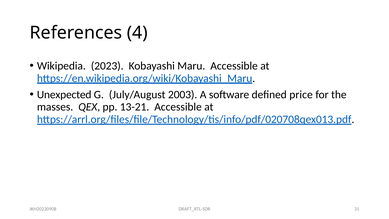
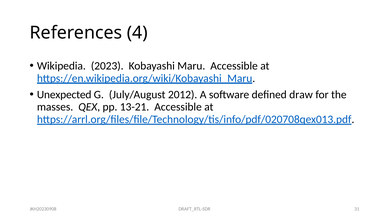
2003: 2003 -> 2012 (183, 95)
price: price -> draw (301, 95)
